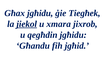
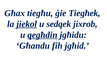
Għax jgħidu: jgħidu -> tiegħu (40, 13)
xmara: xmara -> sedqek (59, 24)
qegħdin underline: none -> present (42, 35)
